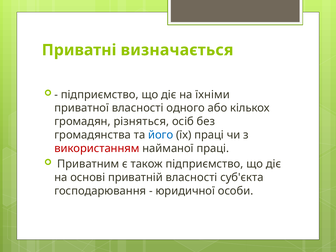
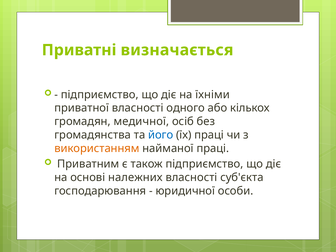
різняться: різняться -> медичної (141, 121)
використанням colour: red -> orange (97, 148)
приватній: приватній -> належних (135, 177)
